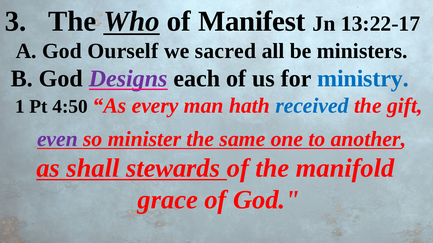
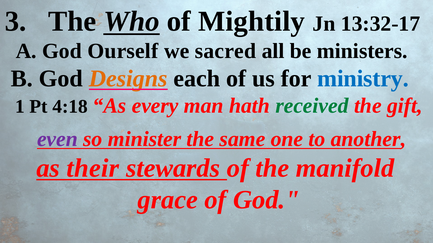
Manifest: Manifest -> Mightily (252, 21)
13:22-17: 13:22-17 -> 13:32-17 (381, 24)
Designs colour: purple -> orange (128, 79)
4:50: 4:50 -> 4:18 (70, 107)
received colour: blue -> green (312, 106)
shall: shall -> their (93, 169)
